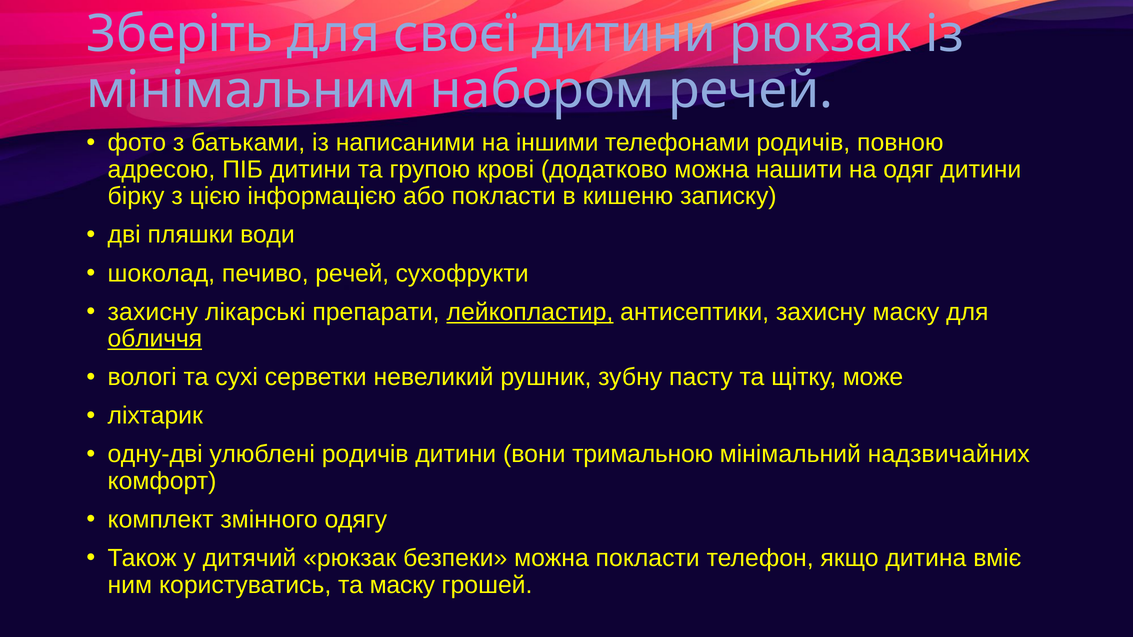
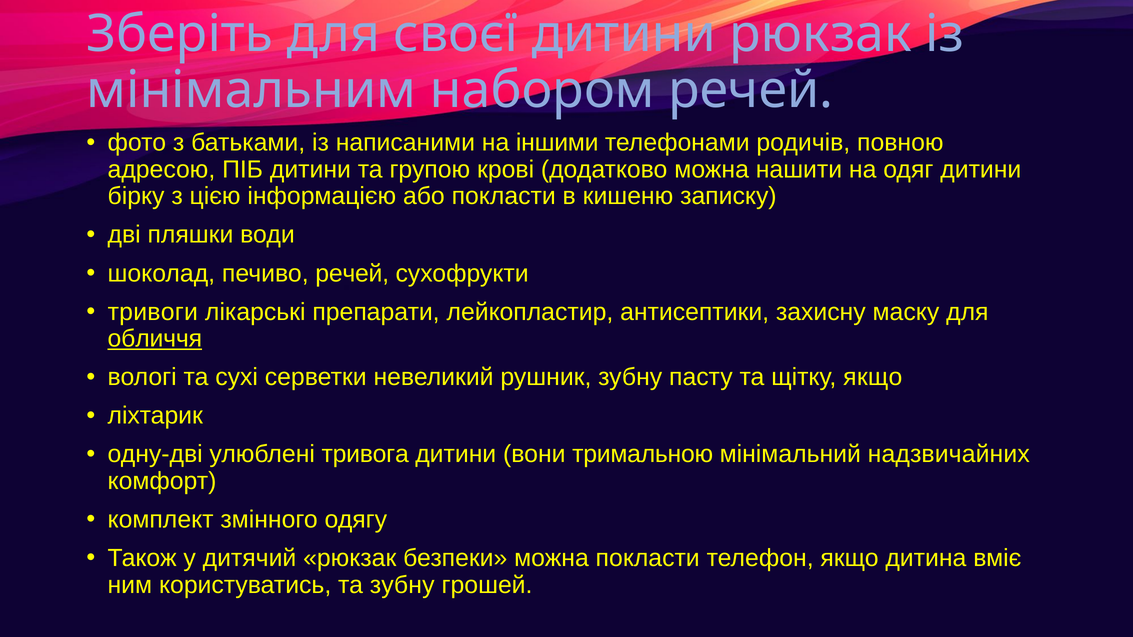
захисну: захисну -> тривоги (153, 312)
лейкопластир underline: present -> none (530, 312)
щітку може: може -> якщо (873, 377)
улюблені родичів: родичів -> тривога (365, 455)
та маску: маску -> зубну (402, 585)
